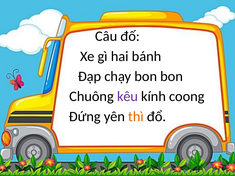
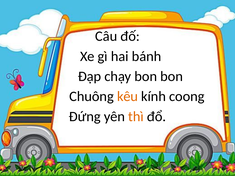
kêu colour: purple -> orange (127, 97)
